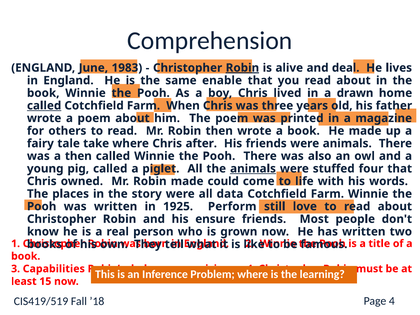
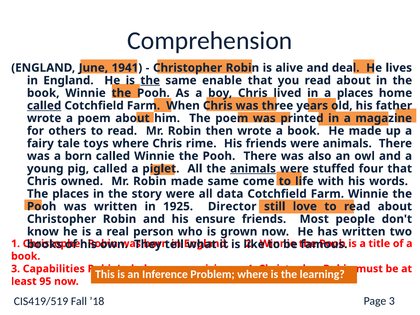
1983: 1983 -> 1941 (127, 68)
Robin underline: present -> none (242, 68)
the underline: none -> present (150, 80)
a drawn: drawn -> places (355, 93)
take: take -> toys (96, 143)
after: after -> rime (201, 143)
a then: then -> born (78, 156)
made could: could -> same (223, 181)
Perform: Perform -> Director (232, 206)
15: 15 -> 95 (45, 281)
Page 4: 4 -> 3 (392, 301)
